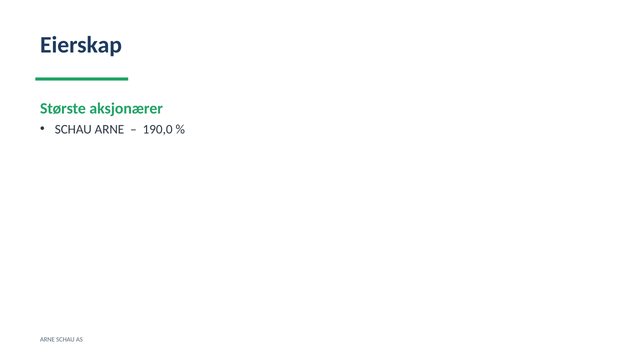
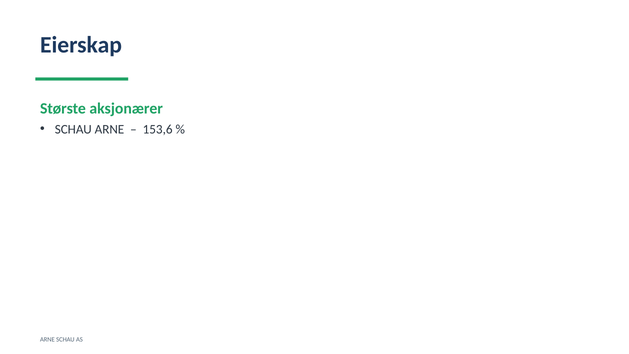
190,0: 190,0 -> 153,6 (158, 129)
